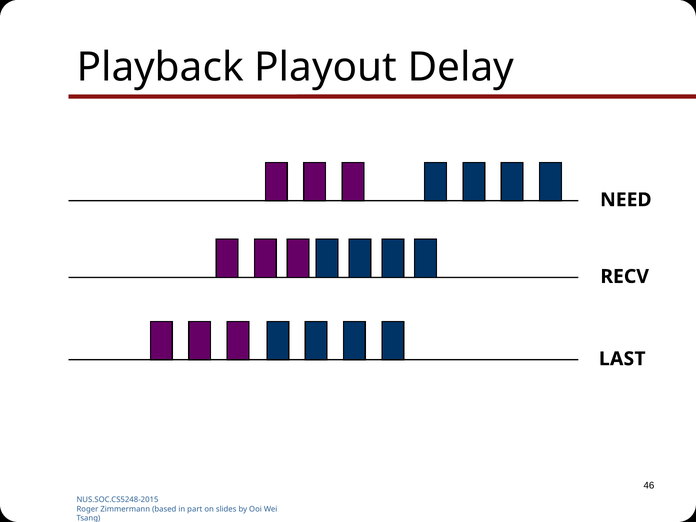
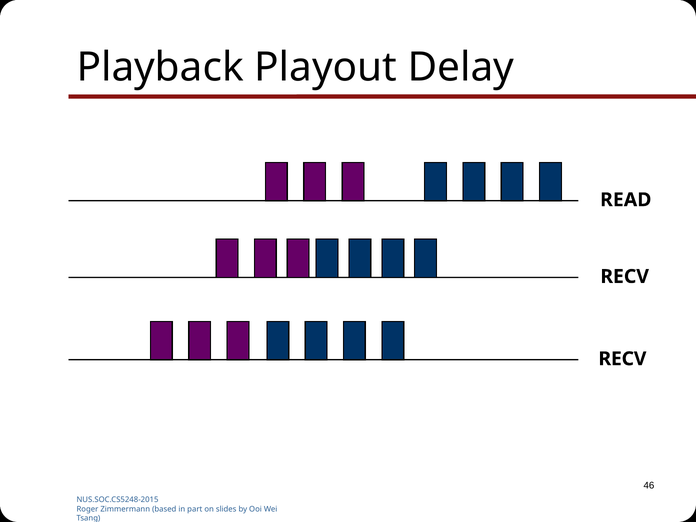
NEED: NEED -> READ (626, 200)
LAST: LAST -> RECV (622, 359)
